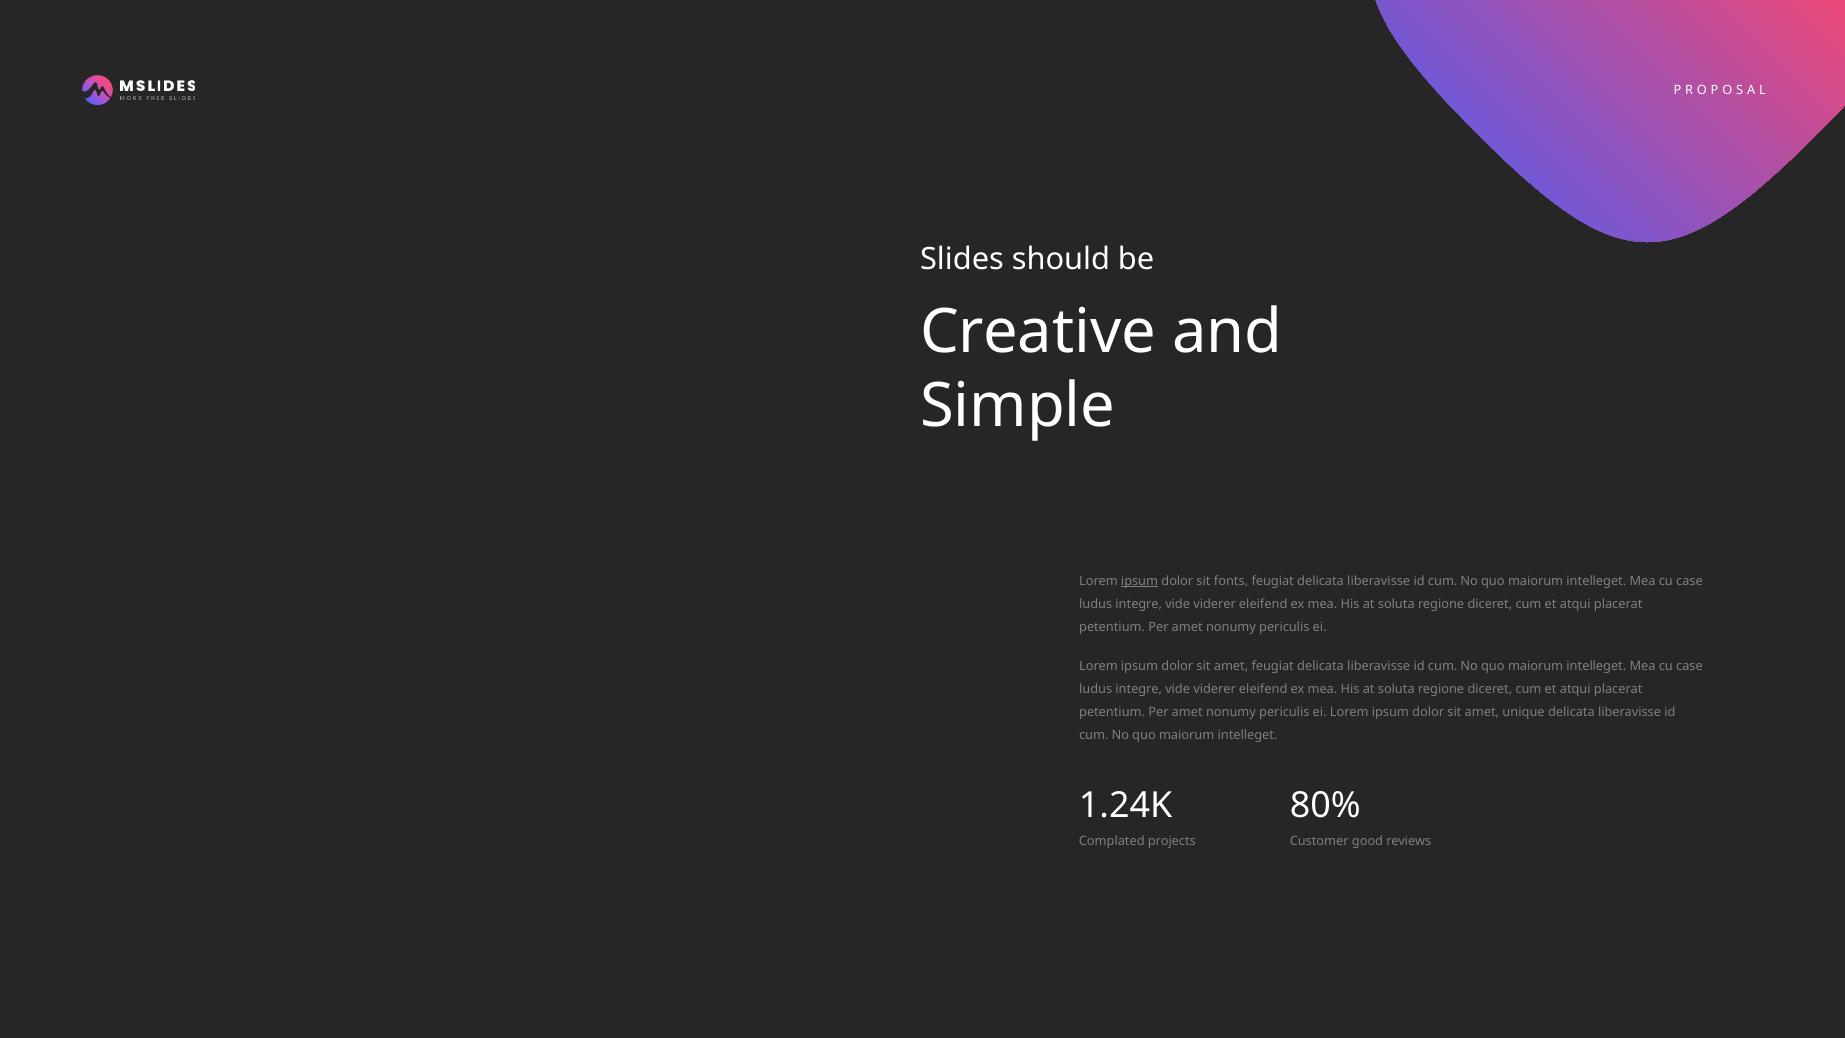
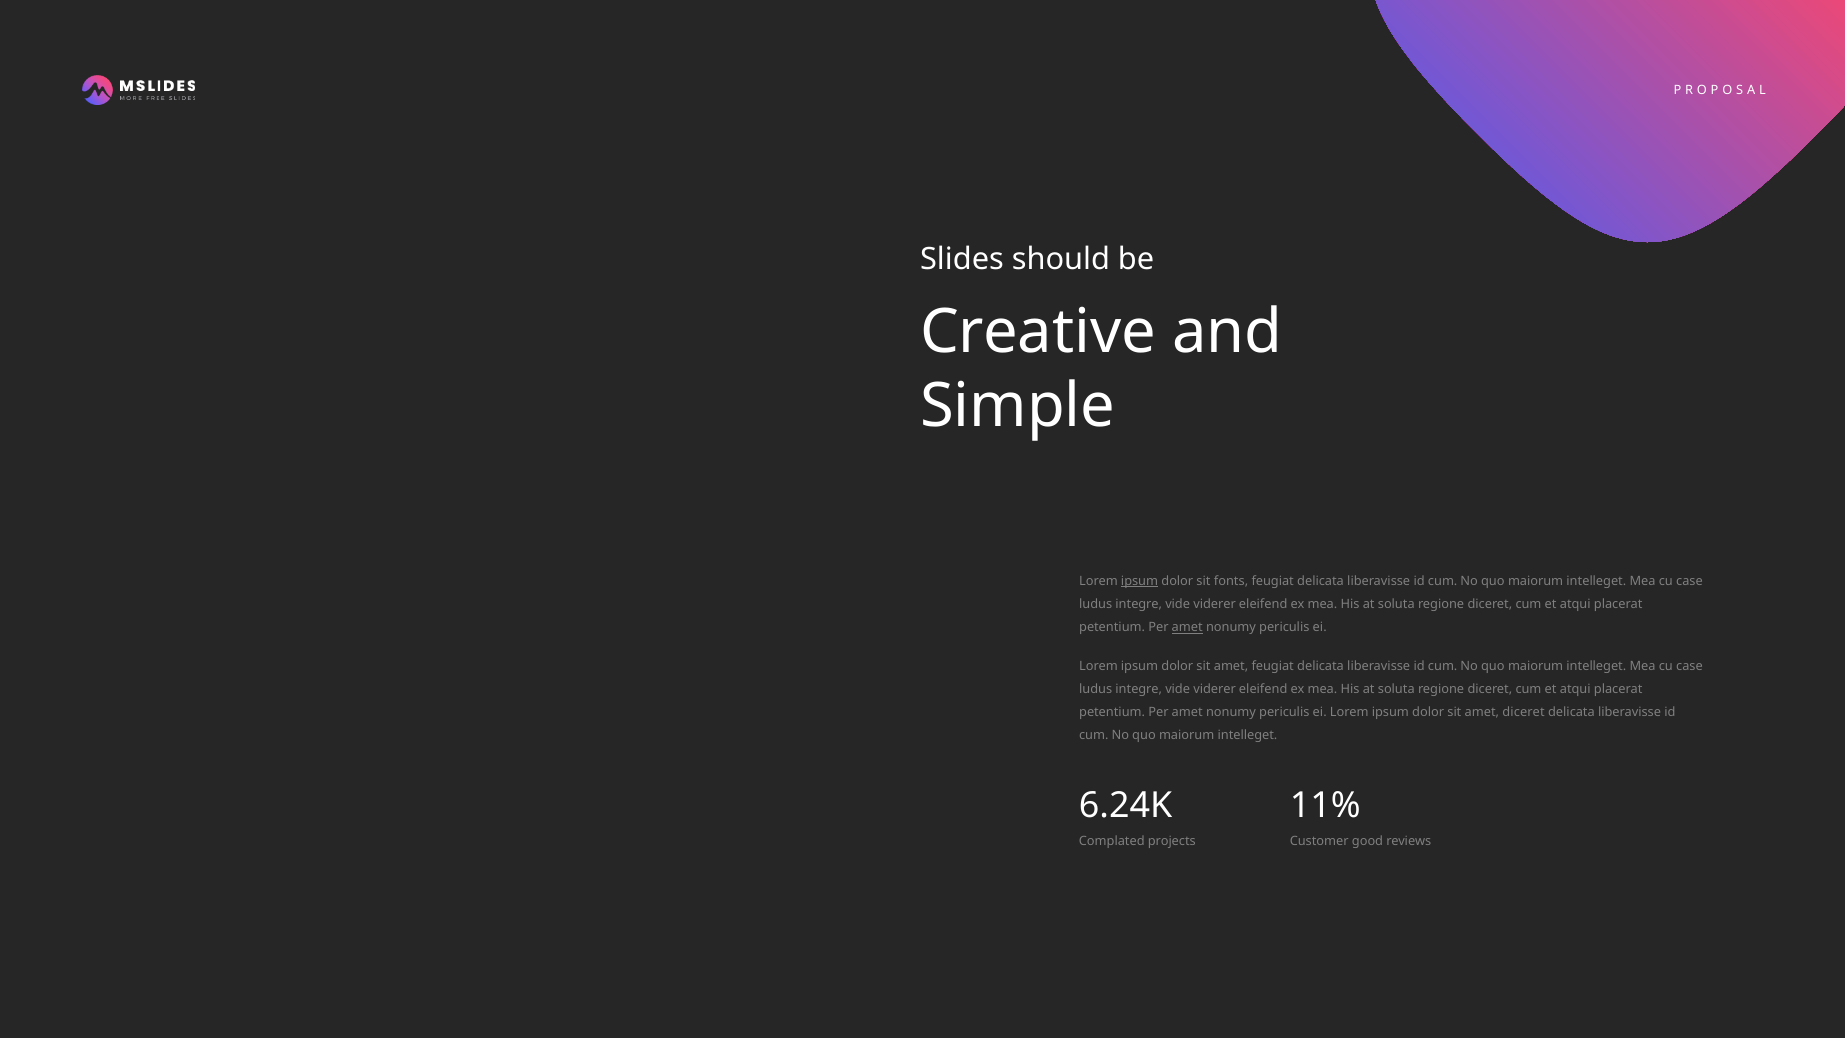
amet underline: none -> present (1187, 627)
amet unique: unique -> diceret (1524, 712)
1.24K: 1.24K -> 6.24K (1126, 806)
80%: 80% -> 11% (1325, 806)
